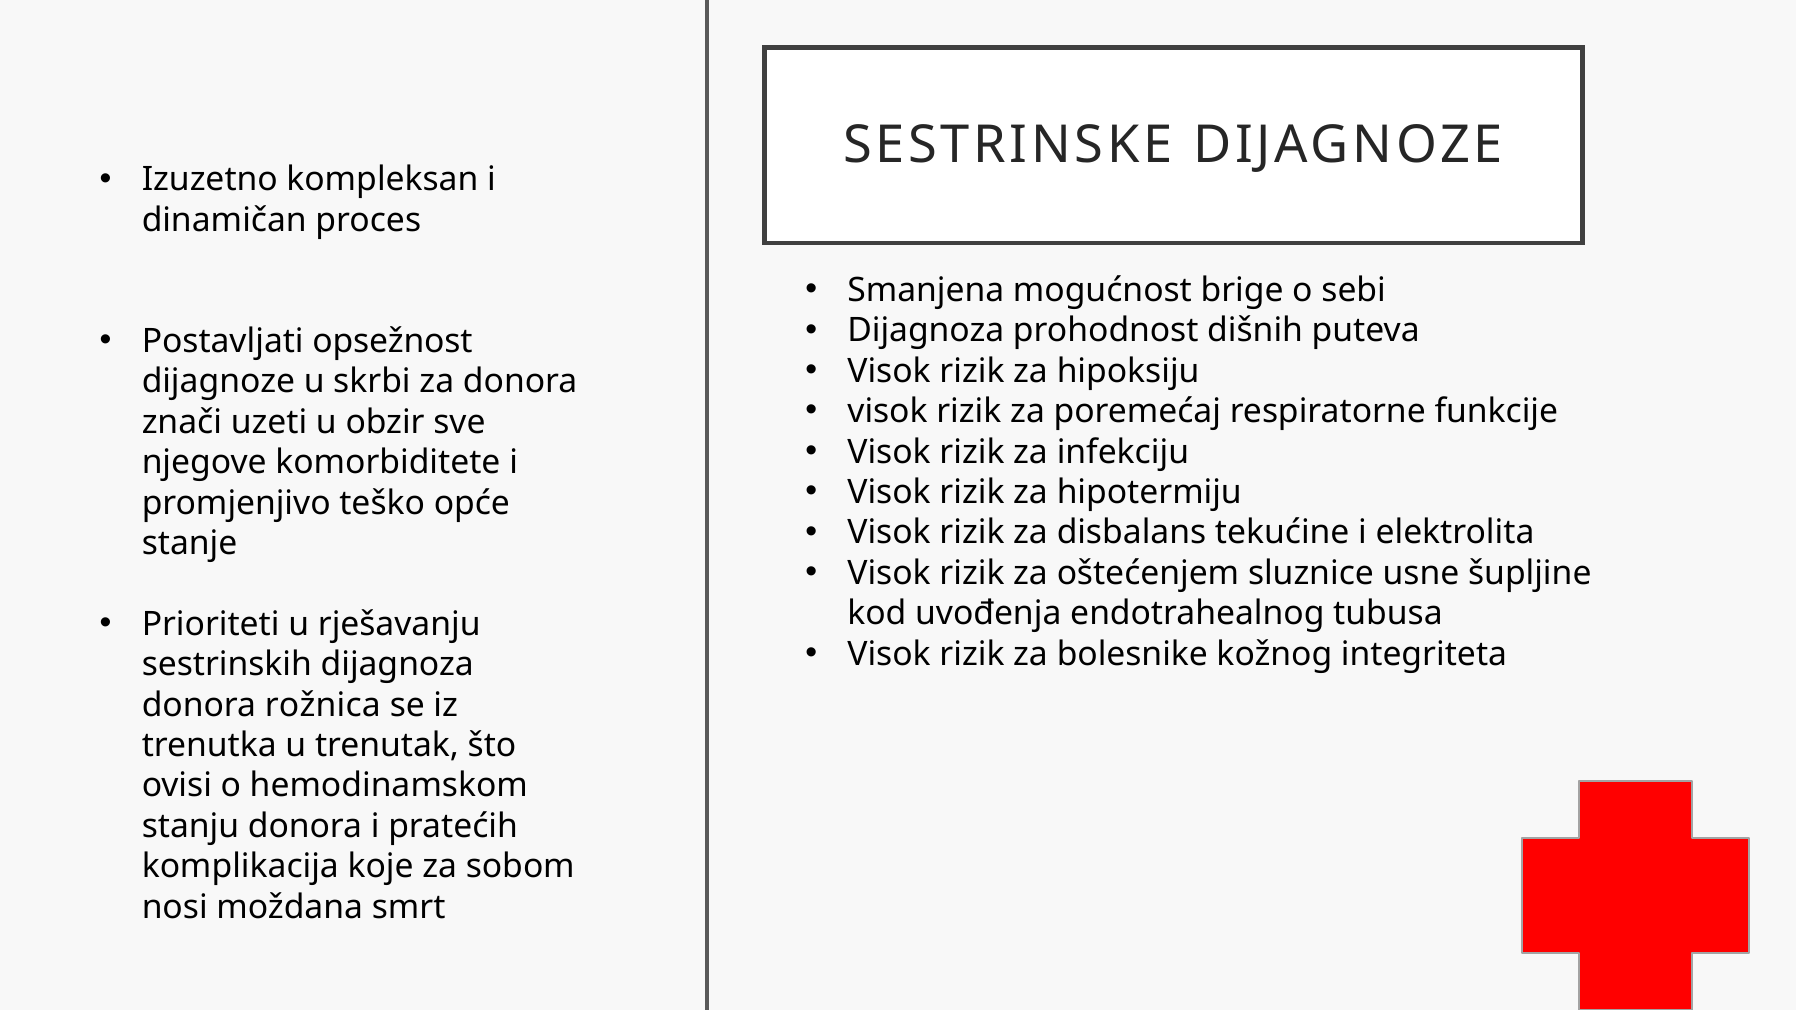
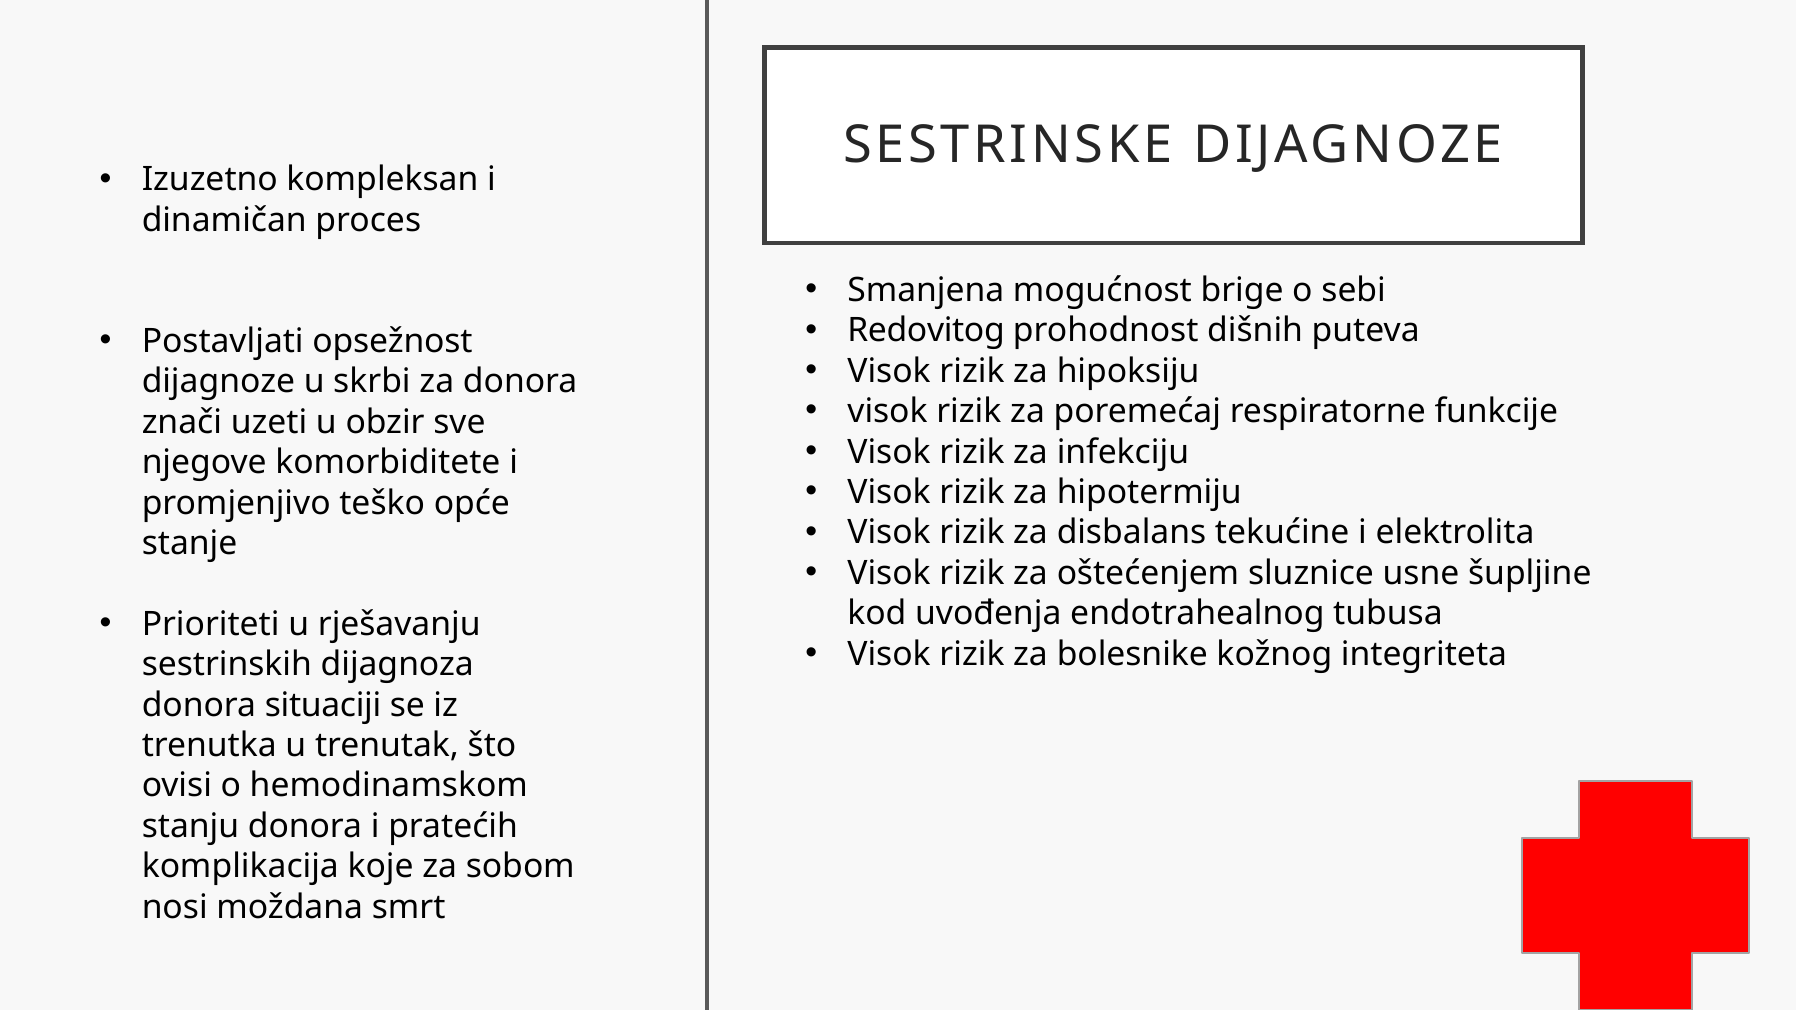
Dijagnoza: Dijagnoza -> Redovitog (926, 331)
rožnica: rožnica -> situaciji (323, 705)
